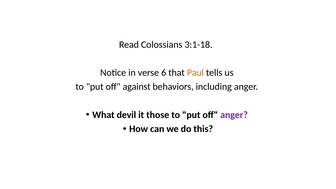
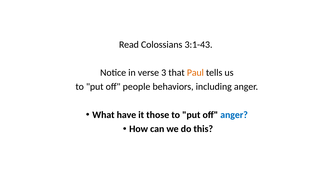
3:1-18: 3:1-18 -> 3:1-43 (199, 45)
6: 6 -> 3 (164, 73)
against: against -> people (137, 87)
devil: devil -> have (126, 115)
anger colour: purple -> blue (234, 115)
